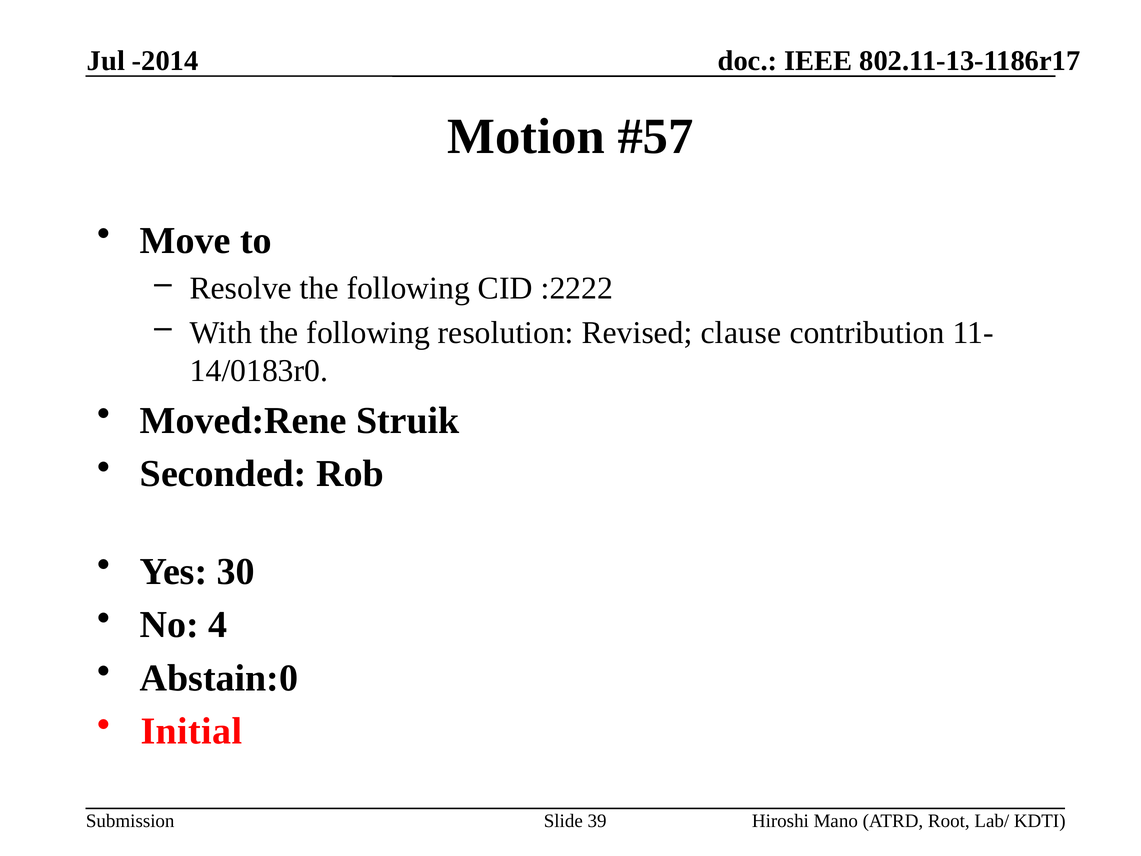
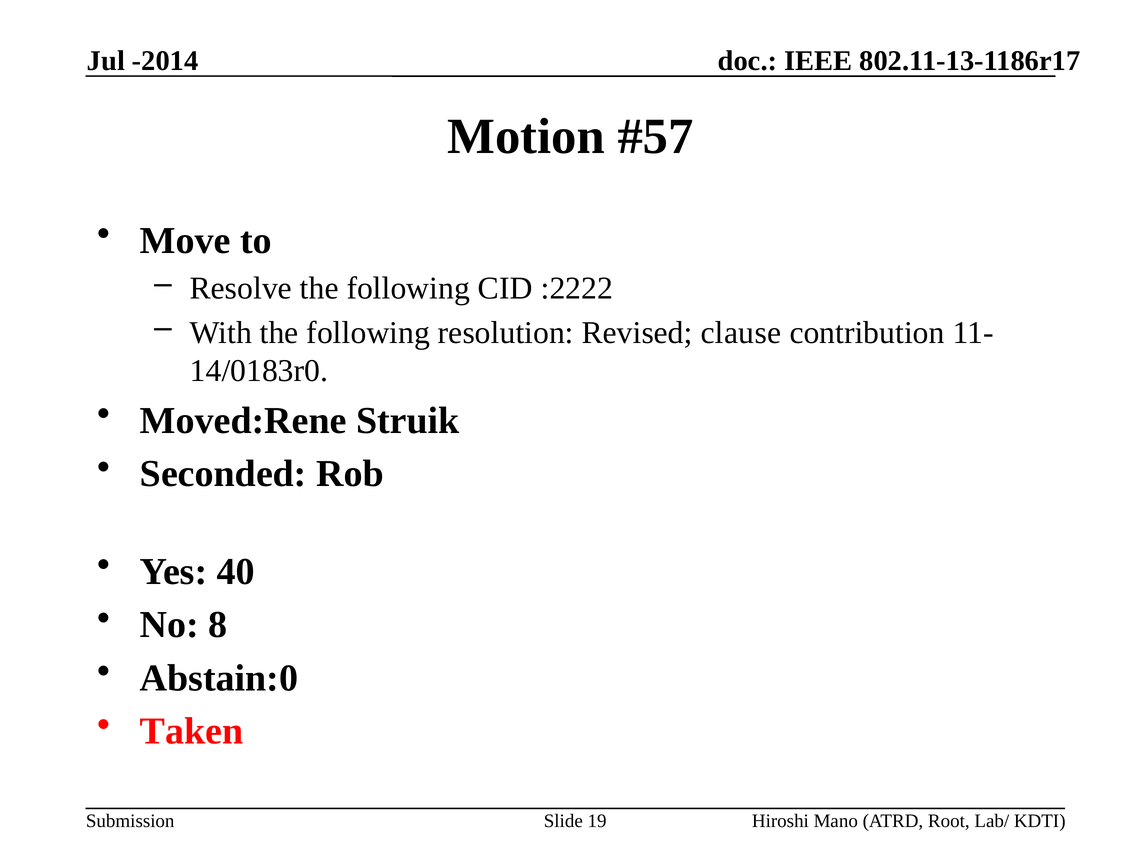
30: 30 -> 40 (236, 571)
4: 4 -> 8 (218, 625)
Initial: Initial -> Taken (192, 731)
39: 39 -> 19 (597, 821)
